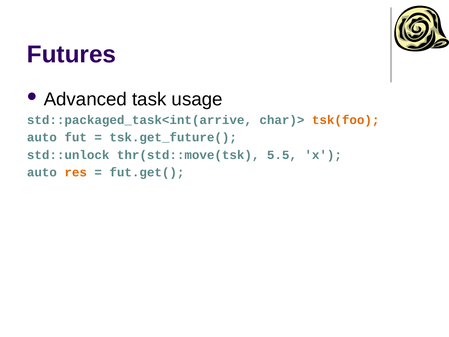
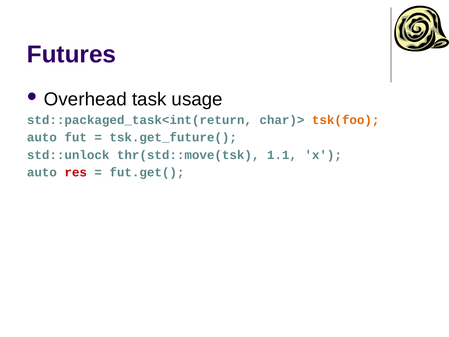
Advanced: Advanced -> Overhead (85, 99)
std::packaged_task<int(arrive: std::packaged_task<int(arrive -> std::packaged_task<int(return (139, 120)
5.5: 5.5 -> 1.1 (282, 155)
res colour: orange -> red (76, 172)
